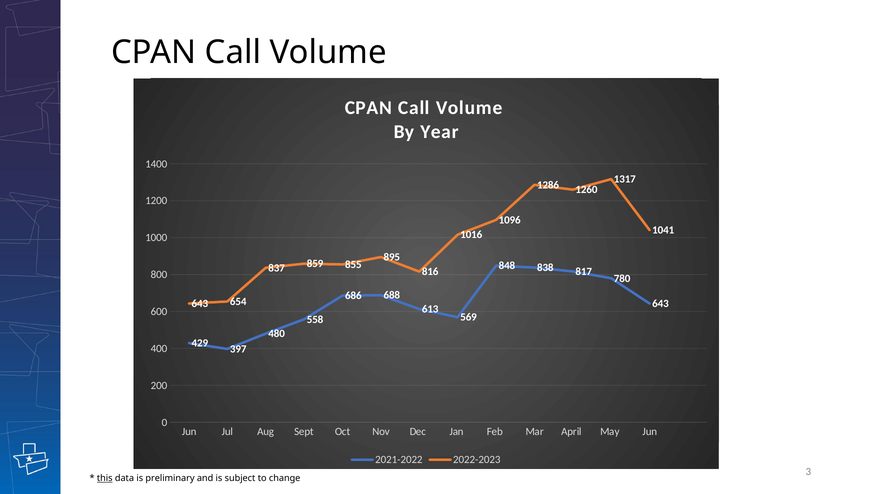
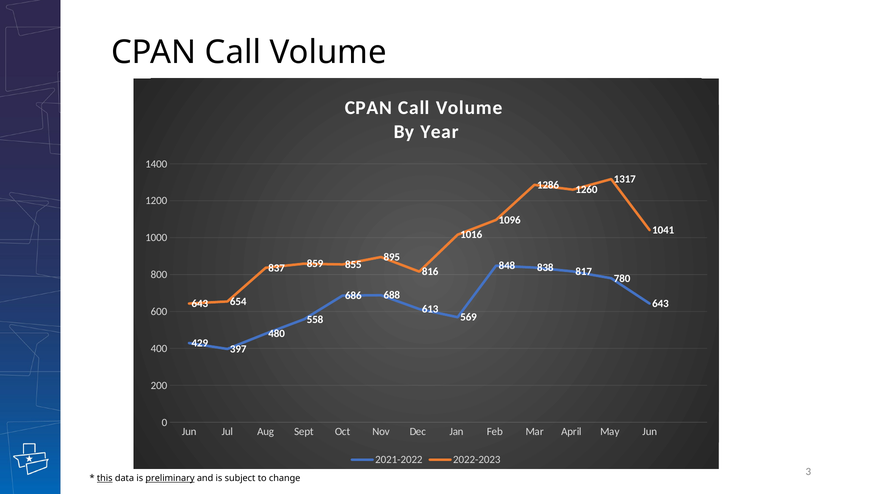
preliminary underline: none -> present (170, 478)
